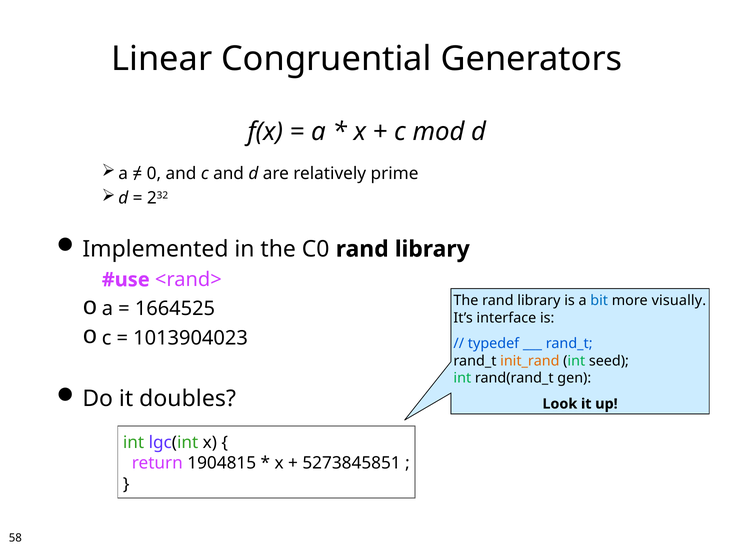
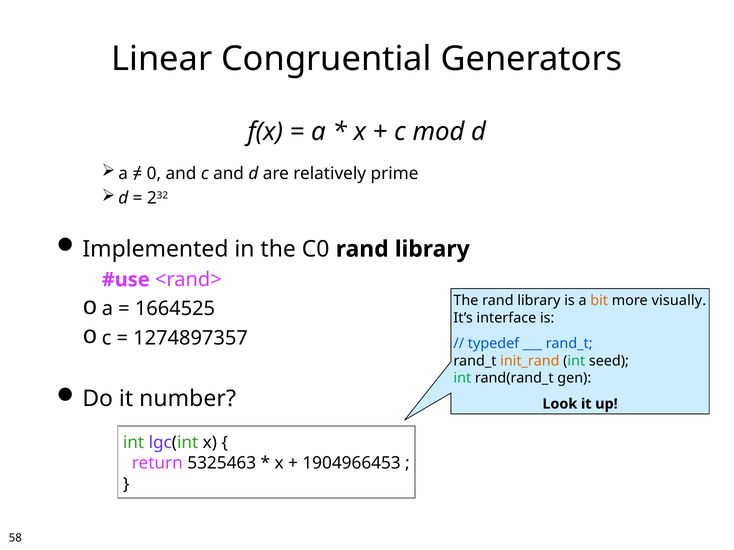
bit colour: blue -> orange (599, 301)
1013904023: 1013904023 -> 1274897357 (191, 338)
doubles: doubles -> number (188, 399)
1904815: 1904815 -> 5325463 (222, 464)
5273845851: 5273845851 -> 1904966453 (352, 464)
